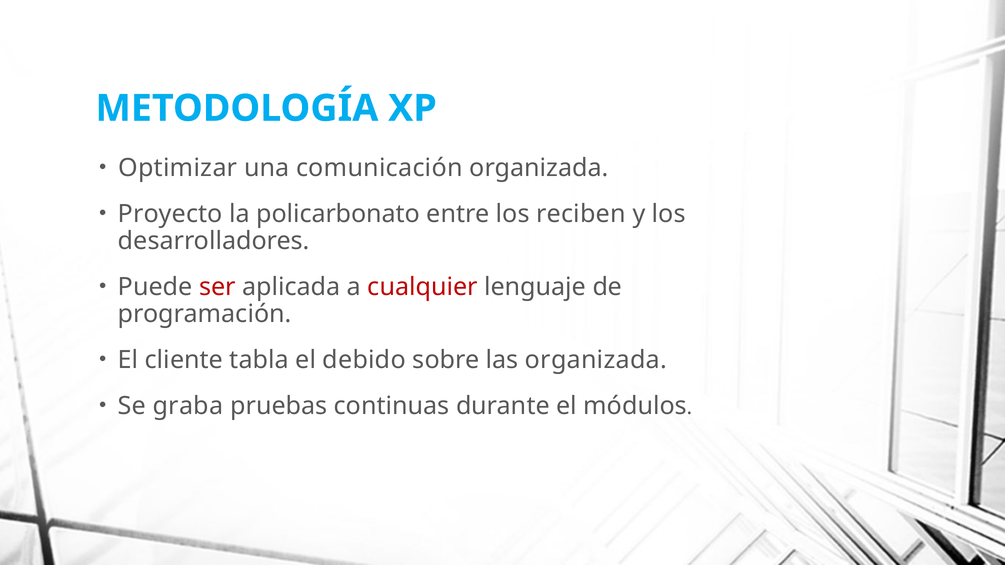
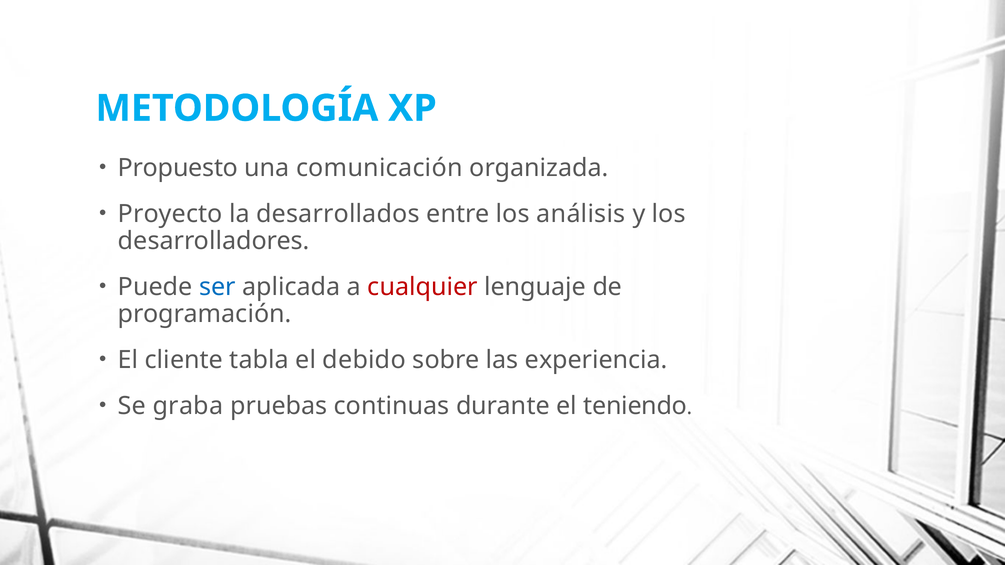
Optimizar: Optimizar -> Propuesto (178, 168)
policarbonato: policarbonato -> desarrollados (338, 214)
reciben: reciben -> análisis (581, 214)
ser colour: red -> blue (217, 287)
las organizada: organizada -> experiencia (596, 360)
módulos: módulos -> teniendo (635, 406)
